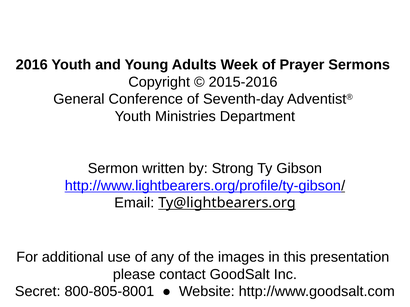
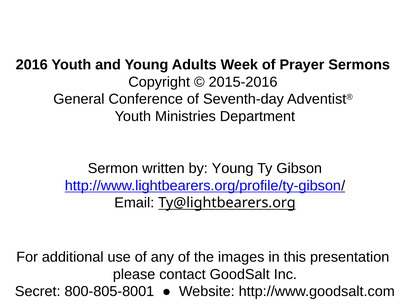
by Strong: Strong -> Young (233, 169)
